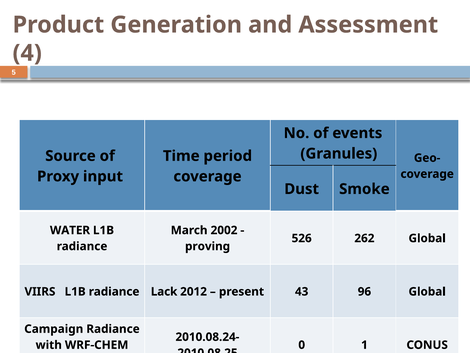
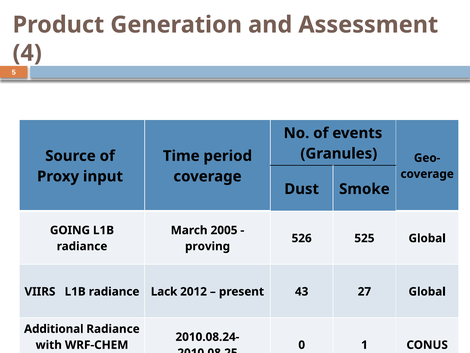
WATER: WATER -> GOING (70, 230)
2002: 2002 -> 2005 (224, 230)
262: 262 -> 525 (364, 238)
96: 96 -> 27 (364, 291)
Campaign: Campaign -> Additional (54, 329)
